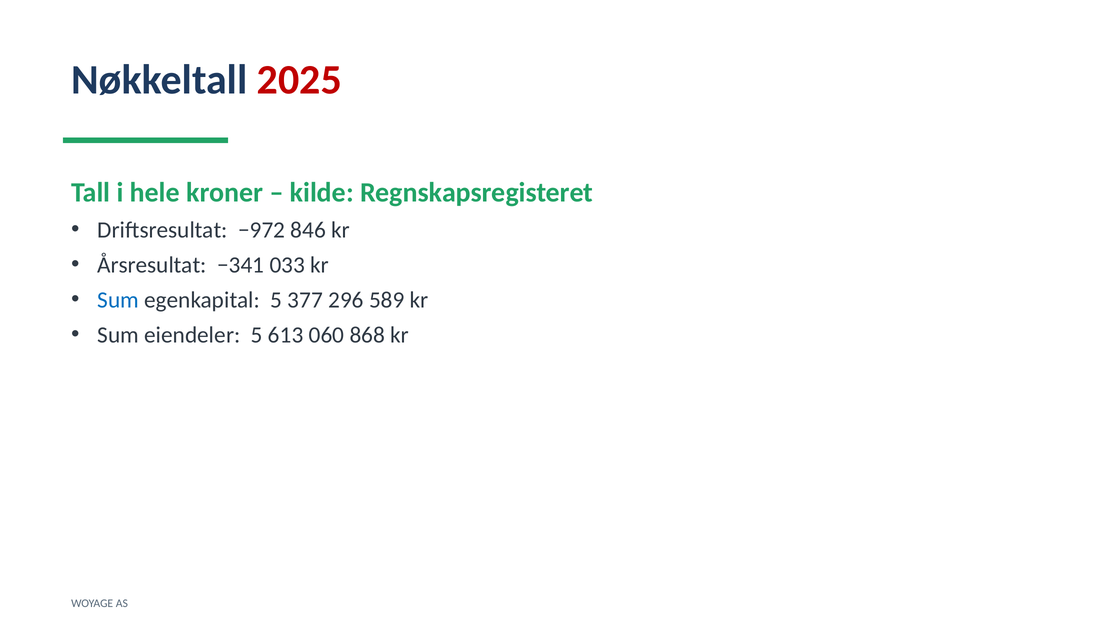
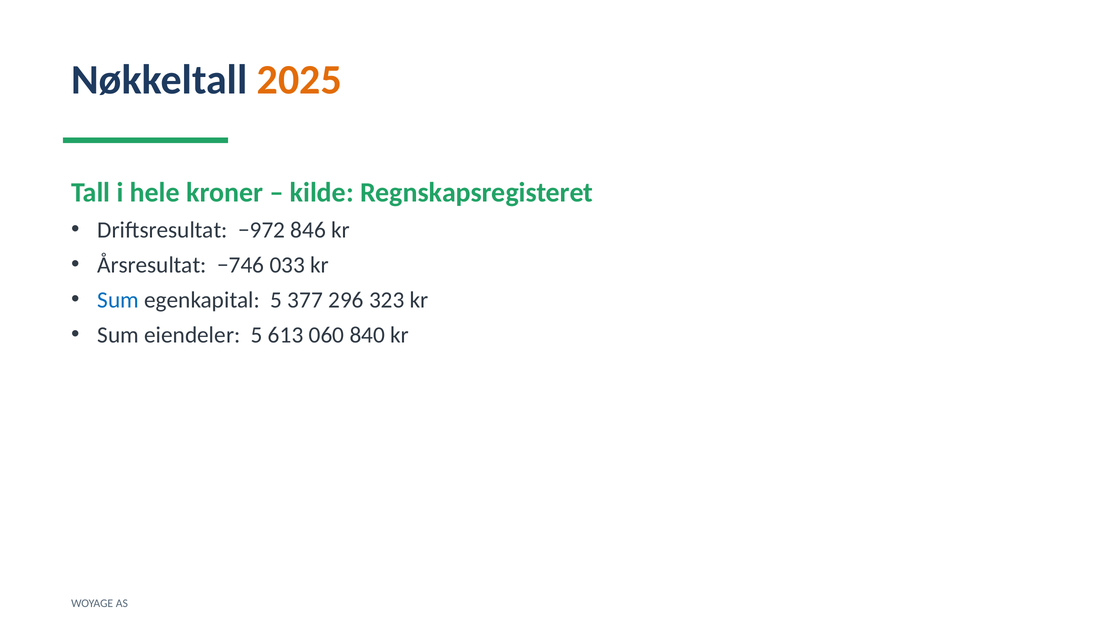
2025 colour: red -> orange (299, 80)
−341: −341 -> −746 (241, 265)
589: 589 -> 323 (387, 300)
868: 868 -> 840 (367, 335)
